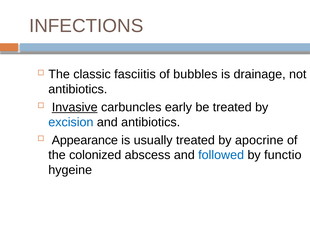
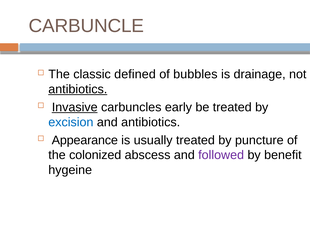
INFECTIONS: INFECTIONS -> CARBUNCLE (86, 26)
fasciitis: fasciitis -> defined (135, 75)
antibiotics underline: none -> present (78, 89)
apocrine: apocrine -> puncture (259, 140)
followed colour: blue -> purple (221, 155)
functio: functio -> benefit (283, 155)
